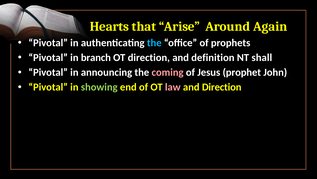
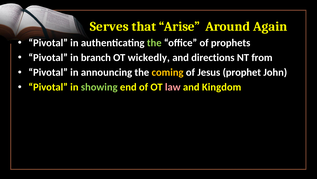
Hearts: Hearts -> Serves (109, 26)
the colour: light blue -> light green (154, 43)
OT direction: direction -> wickedly (149, 57)
definition: definition -> directions (213, 57)
shall: shall -> from (262, 57)
coming colour: pink -> yellow (168, 72)
and Direction: Direction -> Kingdom (222, 87)
